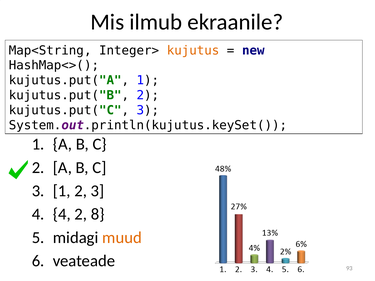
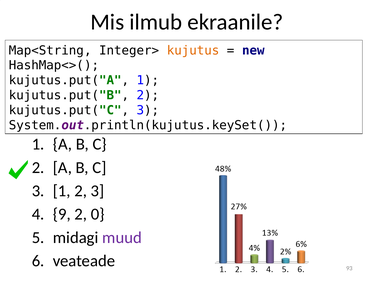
4: 4 -> 9 (62, 214)
8: 8 -> 0 (98, 214)
muud colour: orange -> purple (122, 238)
